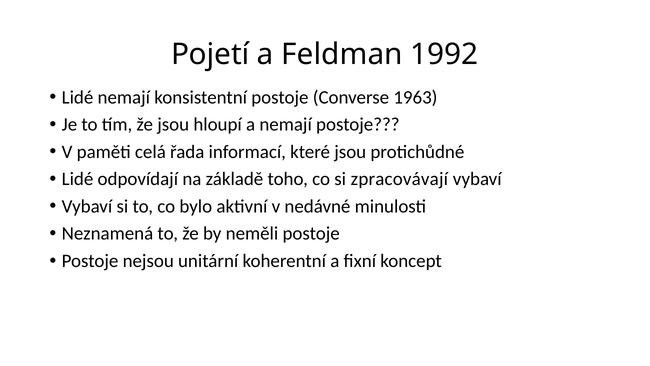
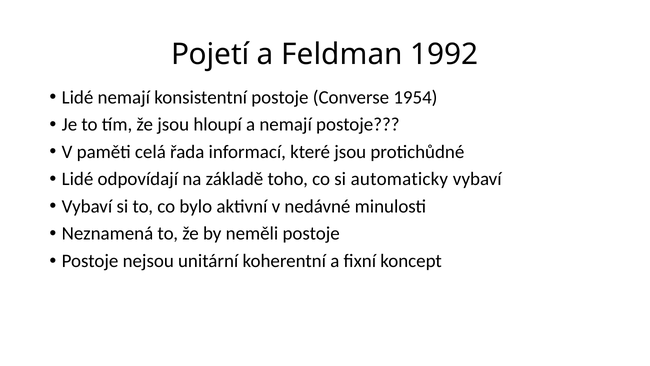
1963: 1963 -> 1954 (415, 97)
zpracovávají: zpracovávají -> automaticky (399, 179)
